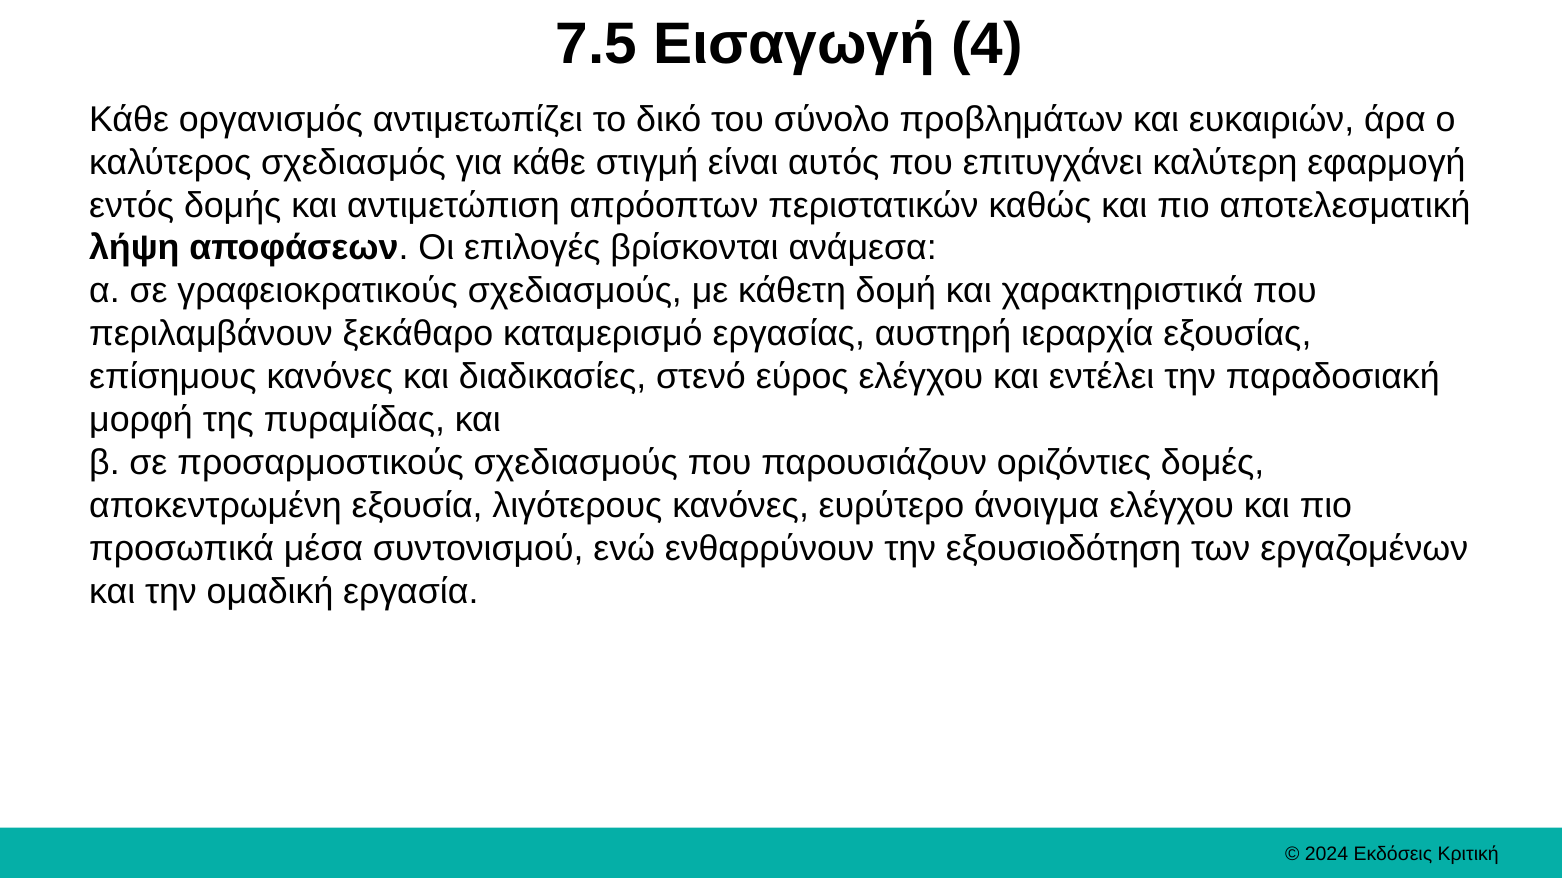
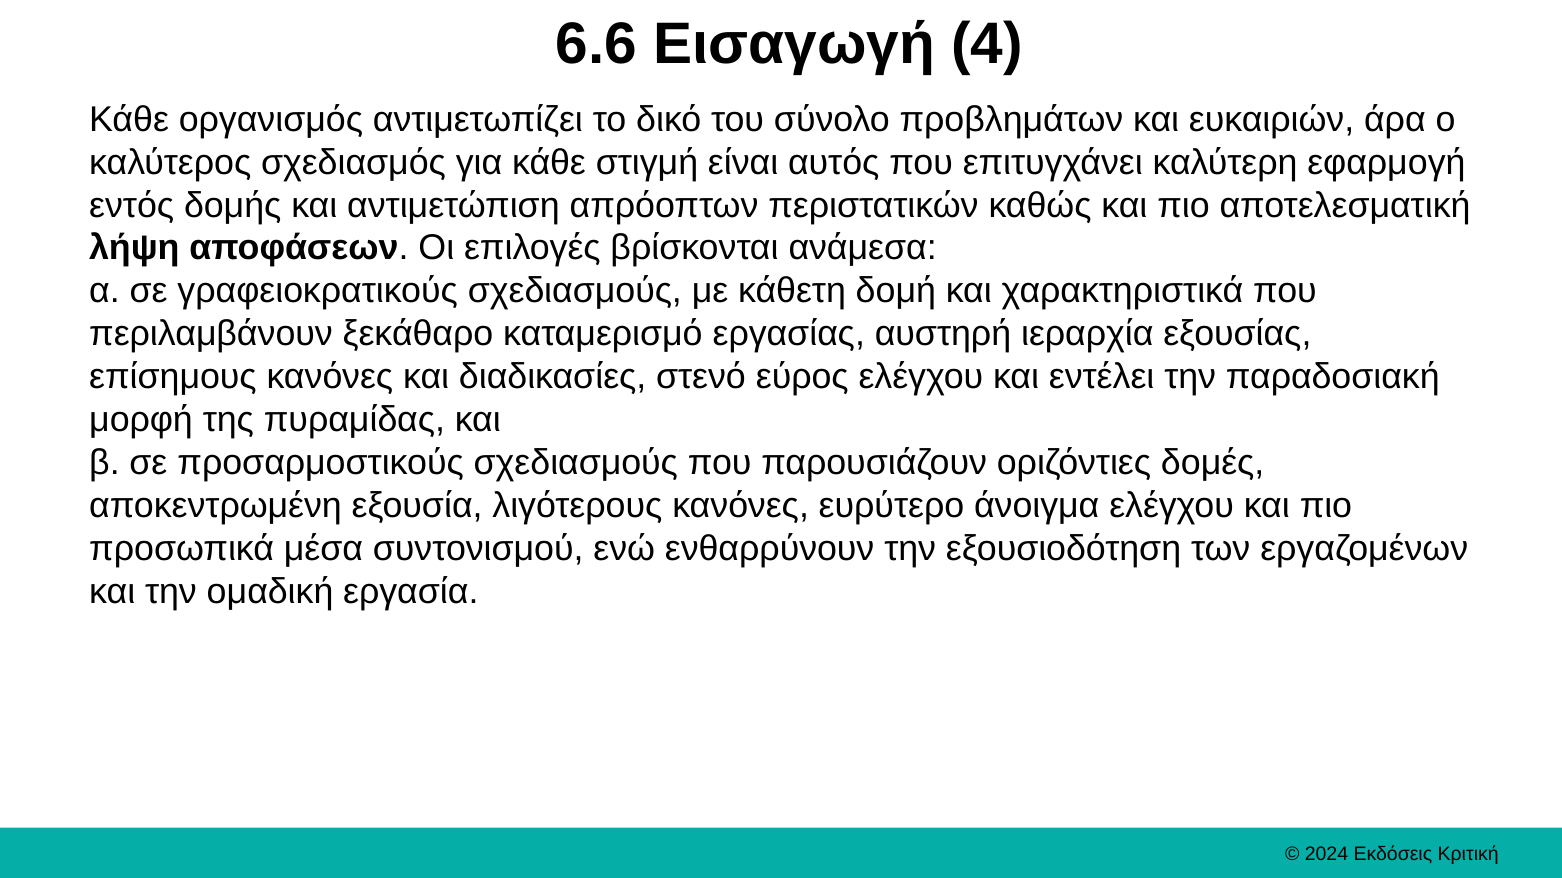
7.5: 7.5 -> 6.6 (597, 44)
